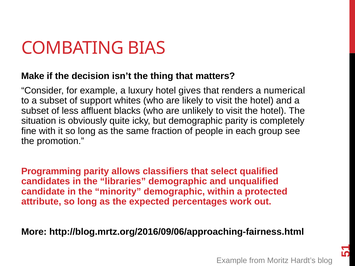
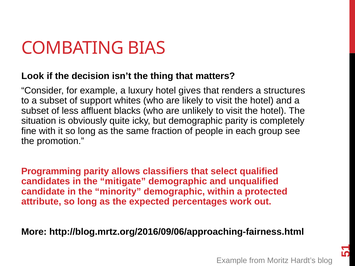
Make: Make -> Look (33, 76)
numerical: numerical -> structures (284, 91)
libraries: libraries -> mitigate (123, 182)
